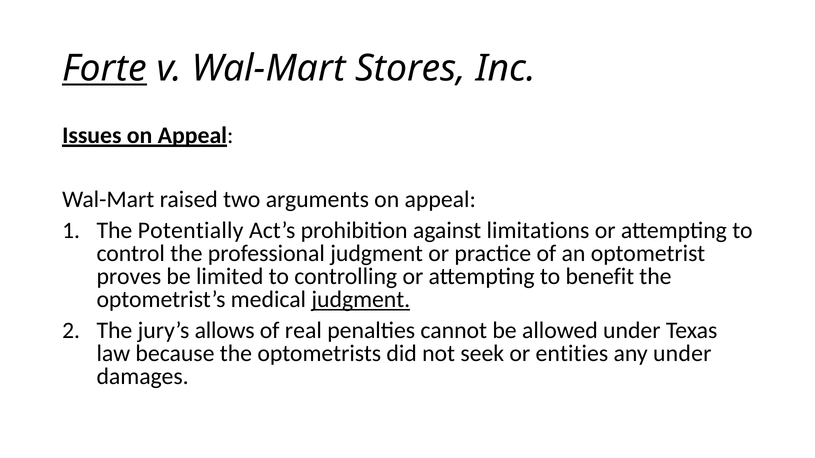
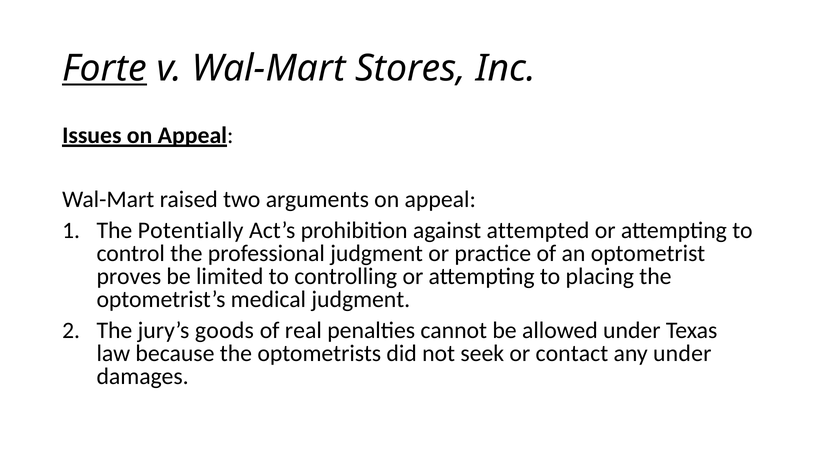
limitations: limitations -> attempted (538, 231)
benefit: benefit -> placing (600, 277)
judgment underline: present -> none (361, 300)
allows: allows -> goods (224, 331)
entities: entities -> contact (572, 354)
